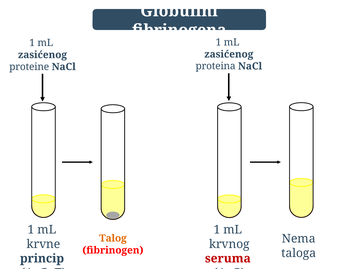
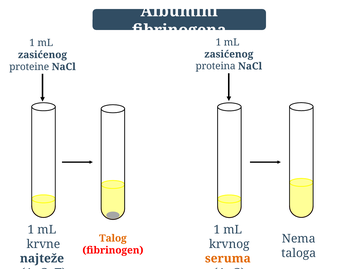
Globulini: Globulini -> Albumini (179, 11)
princip: princip -> najteže (42, 259)
seruma colour: red -> orange (228, 259)
